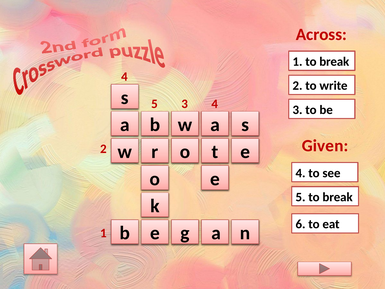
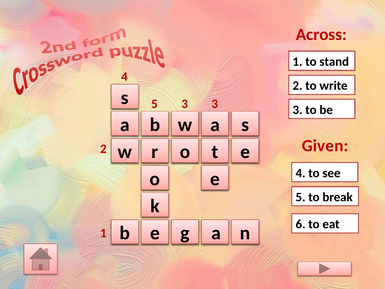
1 to break: break -> stand (334, 62)
5 4: 4 -> 3 (215, 104)
